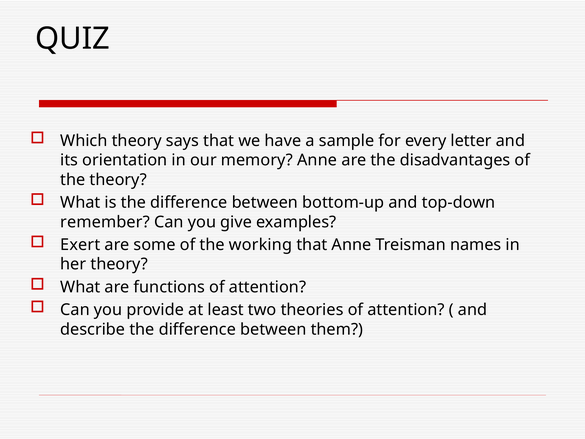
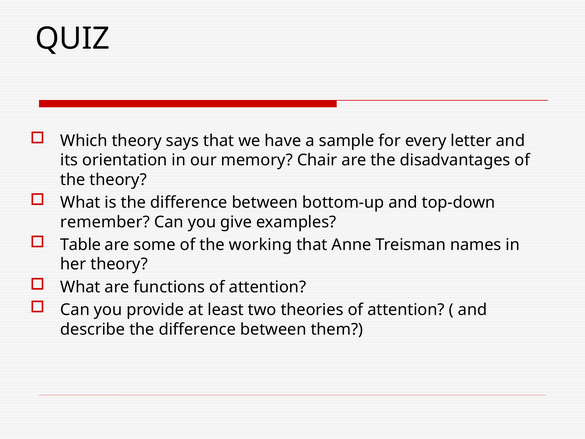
memory Anne: Anne -> Chair (317, 160)
Exert: Exert -> Table (80, 245)
